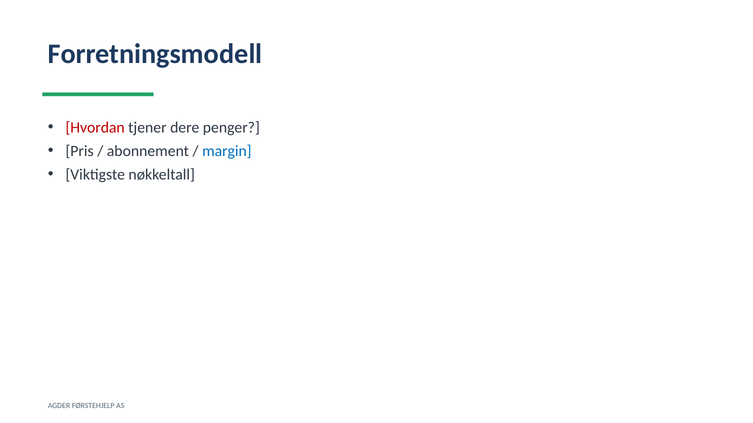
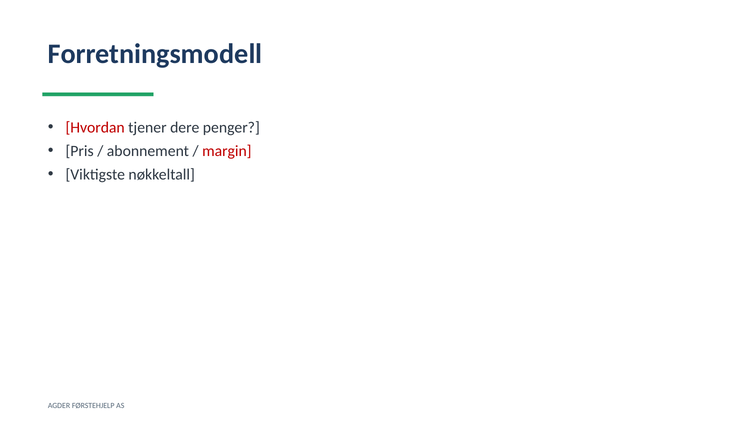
margin colour: blue -> red (227, 151)
